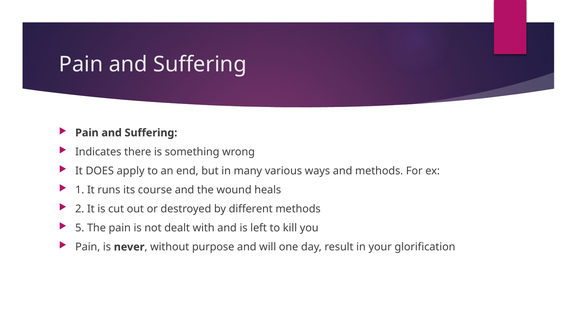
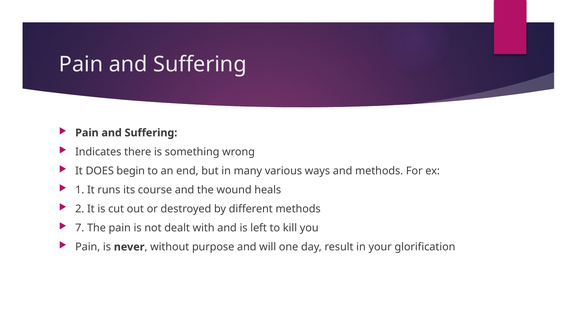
apply: apply -> begin (131, 171)
5: 5 -> 7 (80, 228)
